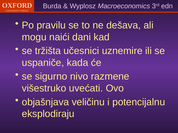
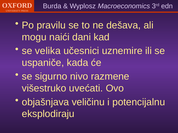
tržišta: tržišta -> velika (48, 51)
